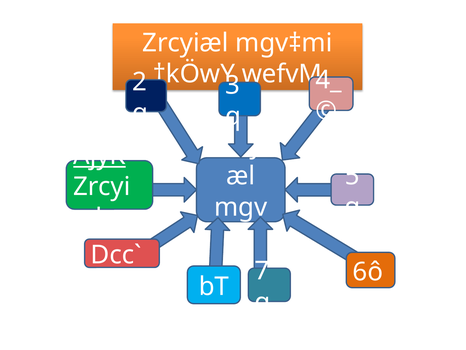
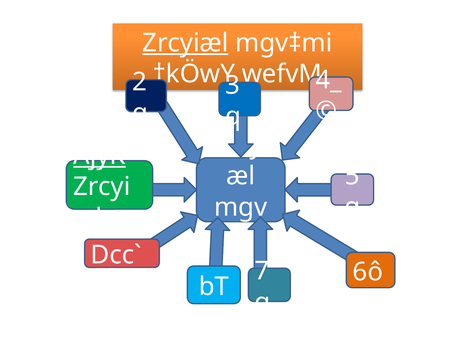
Zrcyiæl underline: none -> present (185, 43)
